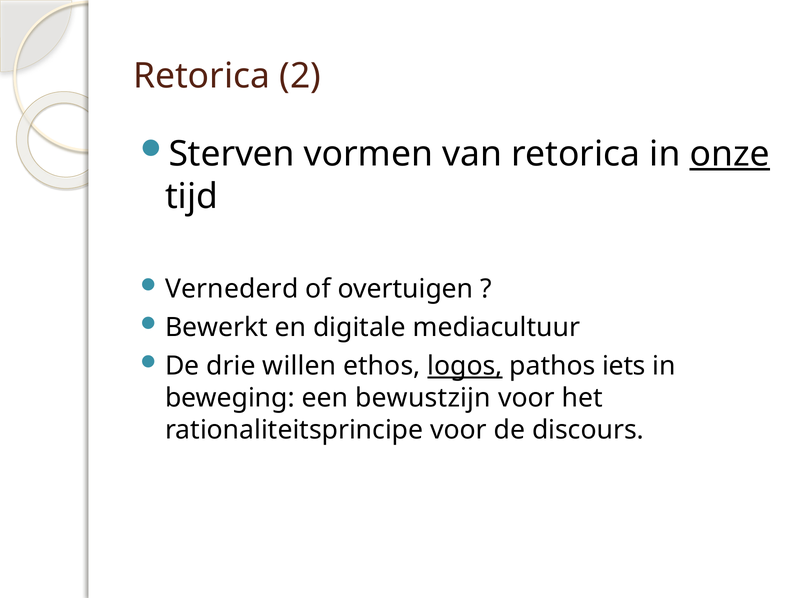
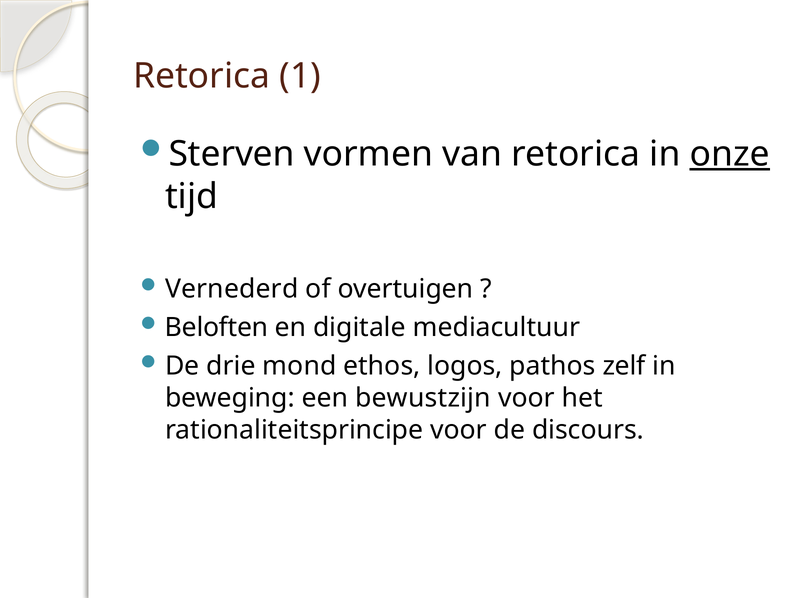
2: 2 -> 1 (300, 76)
Bewerkt: Bewerkt -> Beloften (217, 328)
willen: willen -> mond (299, 366)
logos underline: present -> none (465, 366)
iets: iets -> zelf (624, 366)
